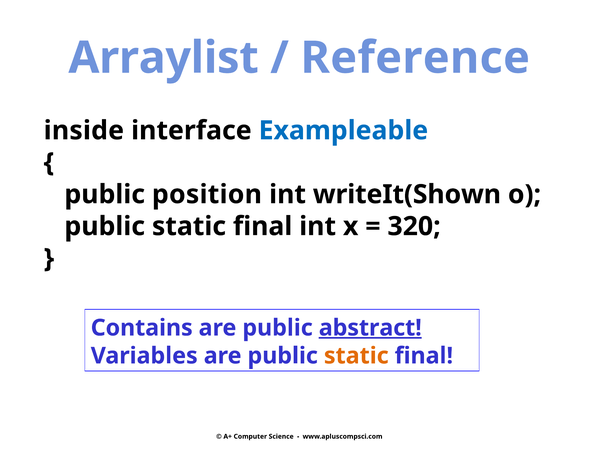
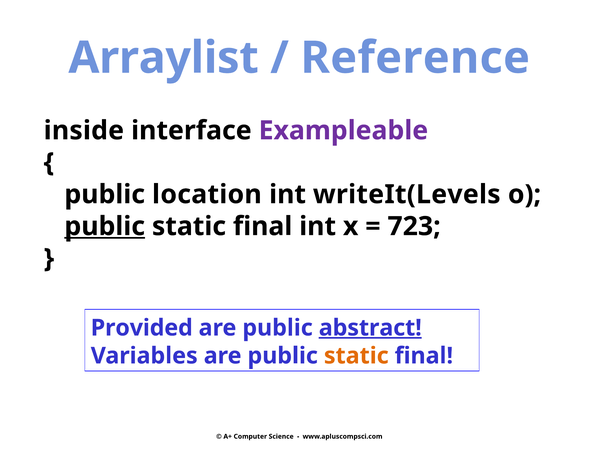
Exampleable colour: blue -> purple (343, 131)
position: position -> location (207, 195)
writeIt(Shown: writeIt(Shown -> writeIt(Levels (407, 195)
public underline: none -> present (105, 226)
320: 320 -> 723 (414, 226)
Contains: Contains -> Provided (142, 328)
